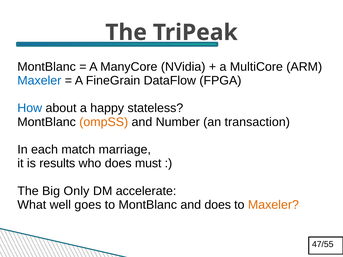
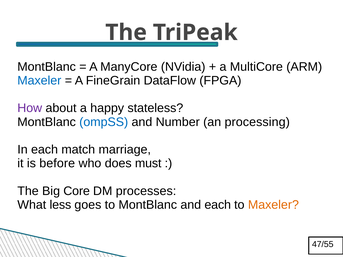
How colour: blue -> purple (30, 108)
ompSS colour: orange -> blue (104, 122)
transaction: transaction -> processing (257, 122)
results: results -> before (57, 163)
Only: Only -> Core (77, 191)
accelerate: accelerate -> processes (146, 191)
well: well -> less (60, 205)
and does: does -> each (218, 205)
